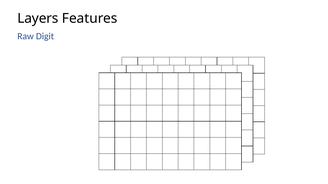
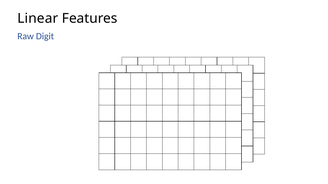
Layers: Layers -> Linear (38, 18)
